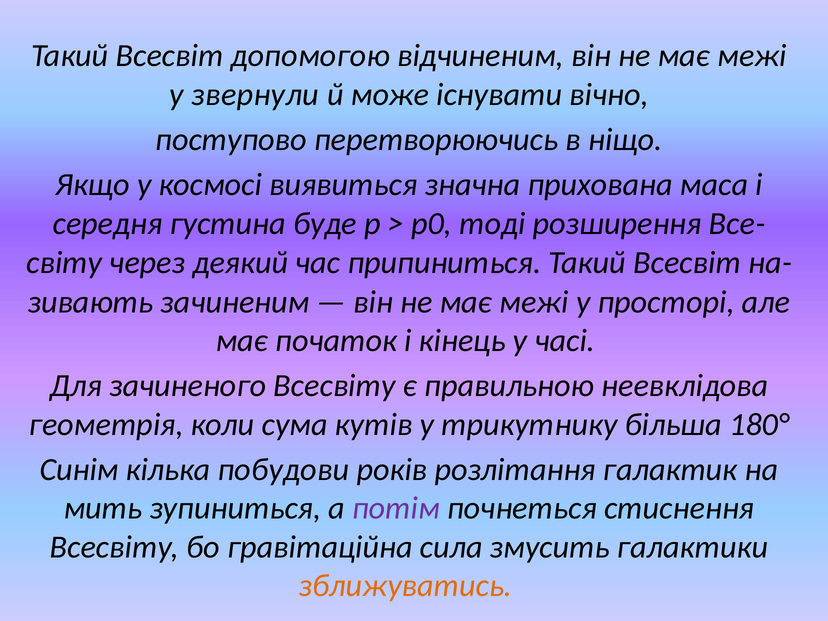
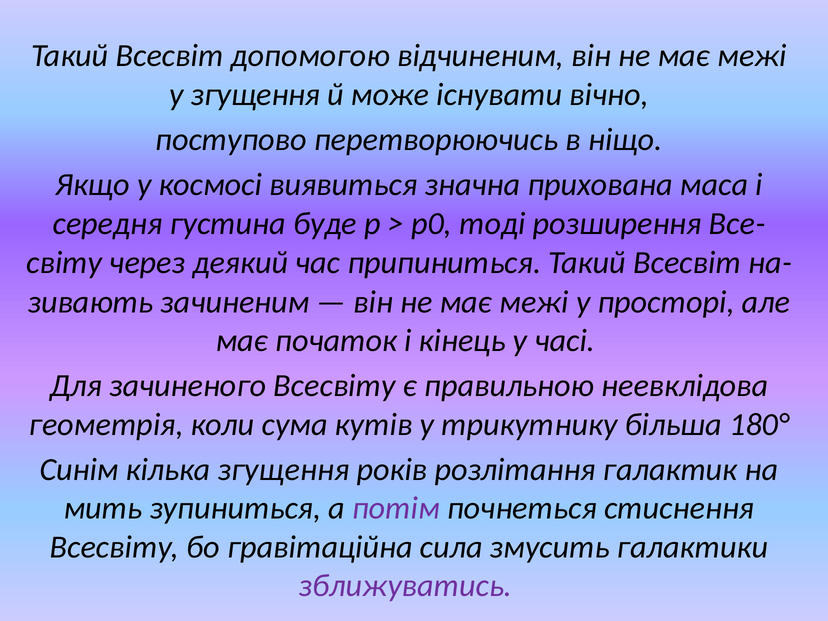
у звернули: звернули -> згущення (255, 95)
кілька побудови: побудови -> згущення (283, 470)
зближуватись colour: orange -> purple (405, 586)
